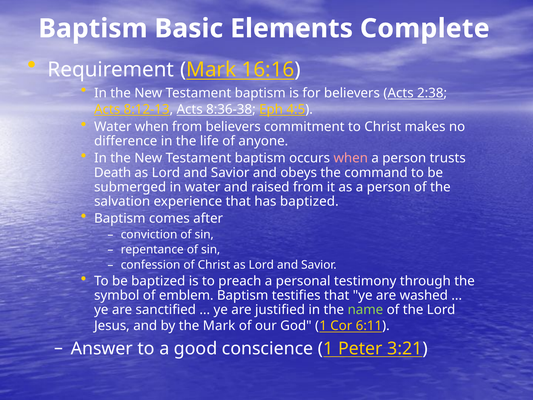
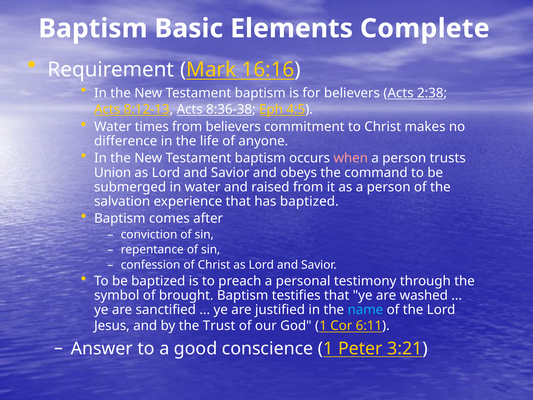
Water when: when -> times (152, 127)
Death: Death -> Union (113, 173)
emblem: emblem -> brought (186, 295)
name colour: light green -> light blue (365, 310)
the Mark: Mark -> Trust (219, 326)
